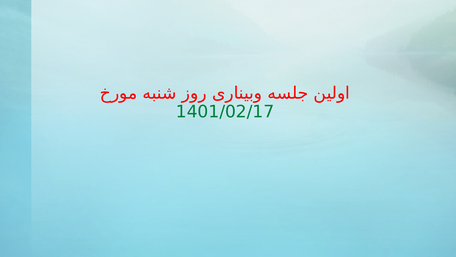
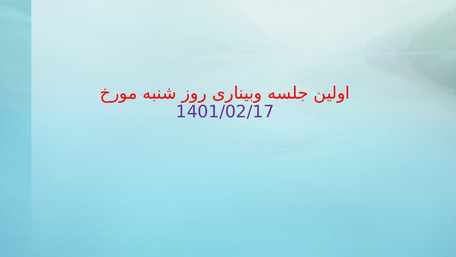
1401/02/17 colour: green -> purple (225, 112)
